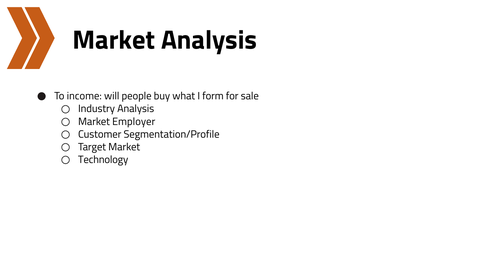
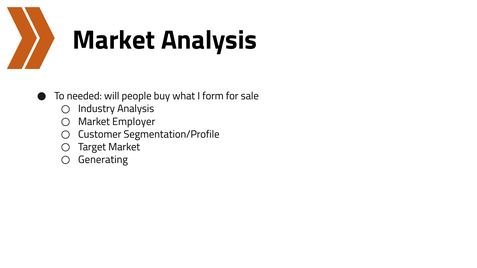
income: income -> needed (84, 96)
Technology: Technology -> Generating (103, 160)
